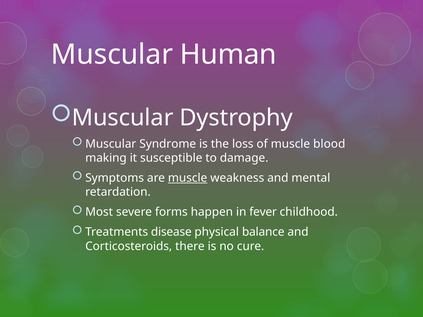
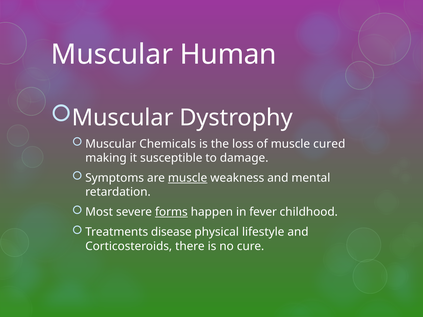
Syndrome: Syndrome -> Chemicals (168, 144)
blood: blood -> cured (329, 144)
forms underline: none -> present (171, 212)
balance: balance -> lifestyle (263, 232)
